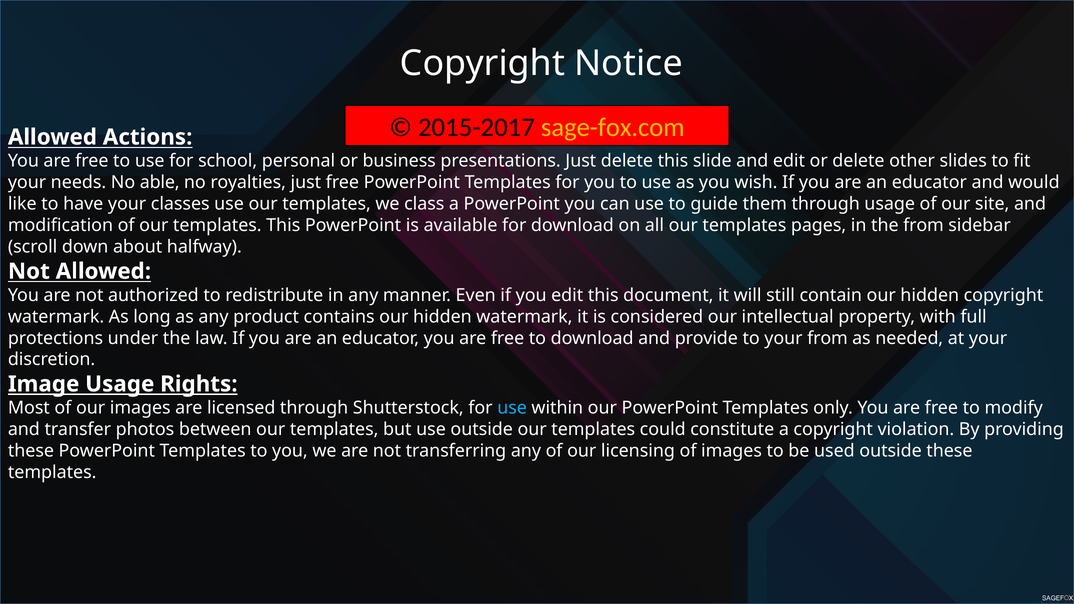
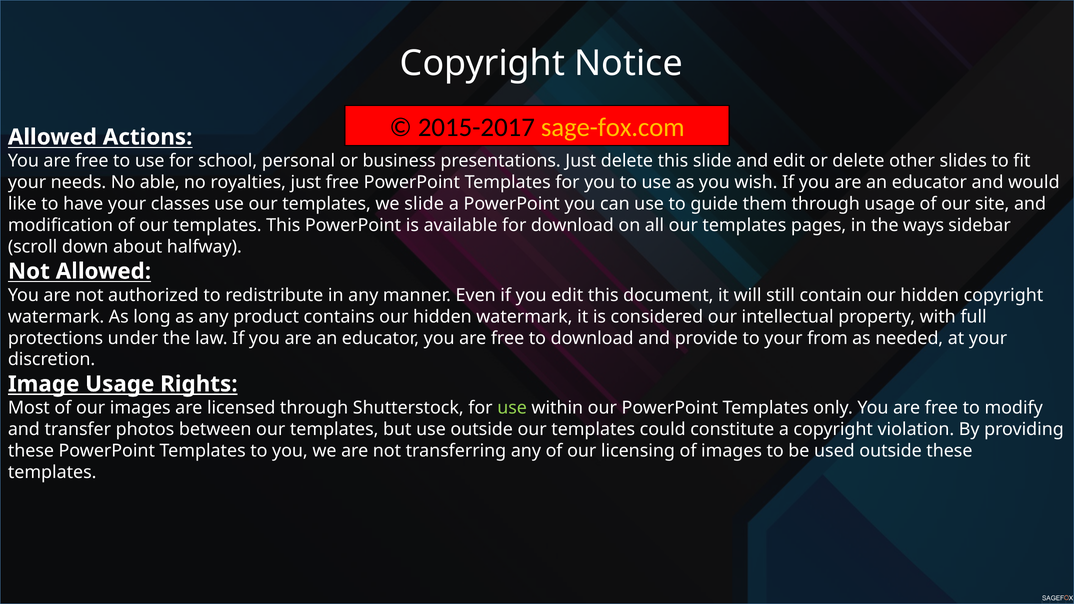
we class: class -> slide (424, 204)
the from: from -> ways (924, 225)
use colour: light blue -> light green (512, 408)
